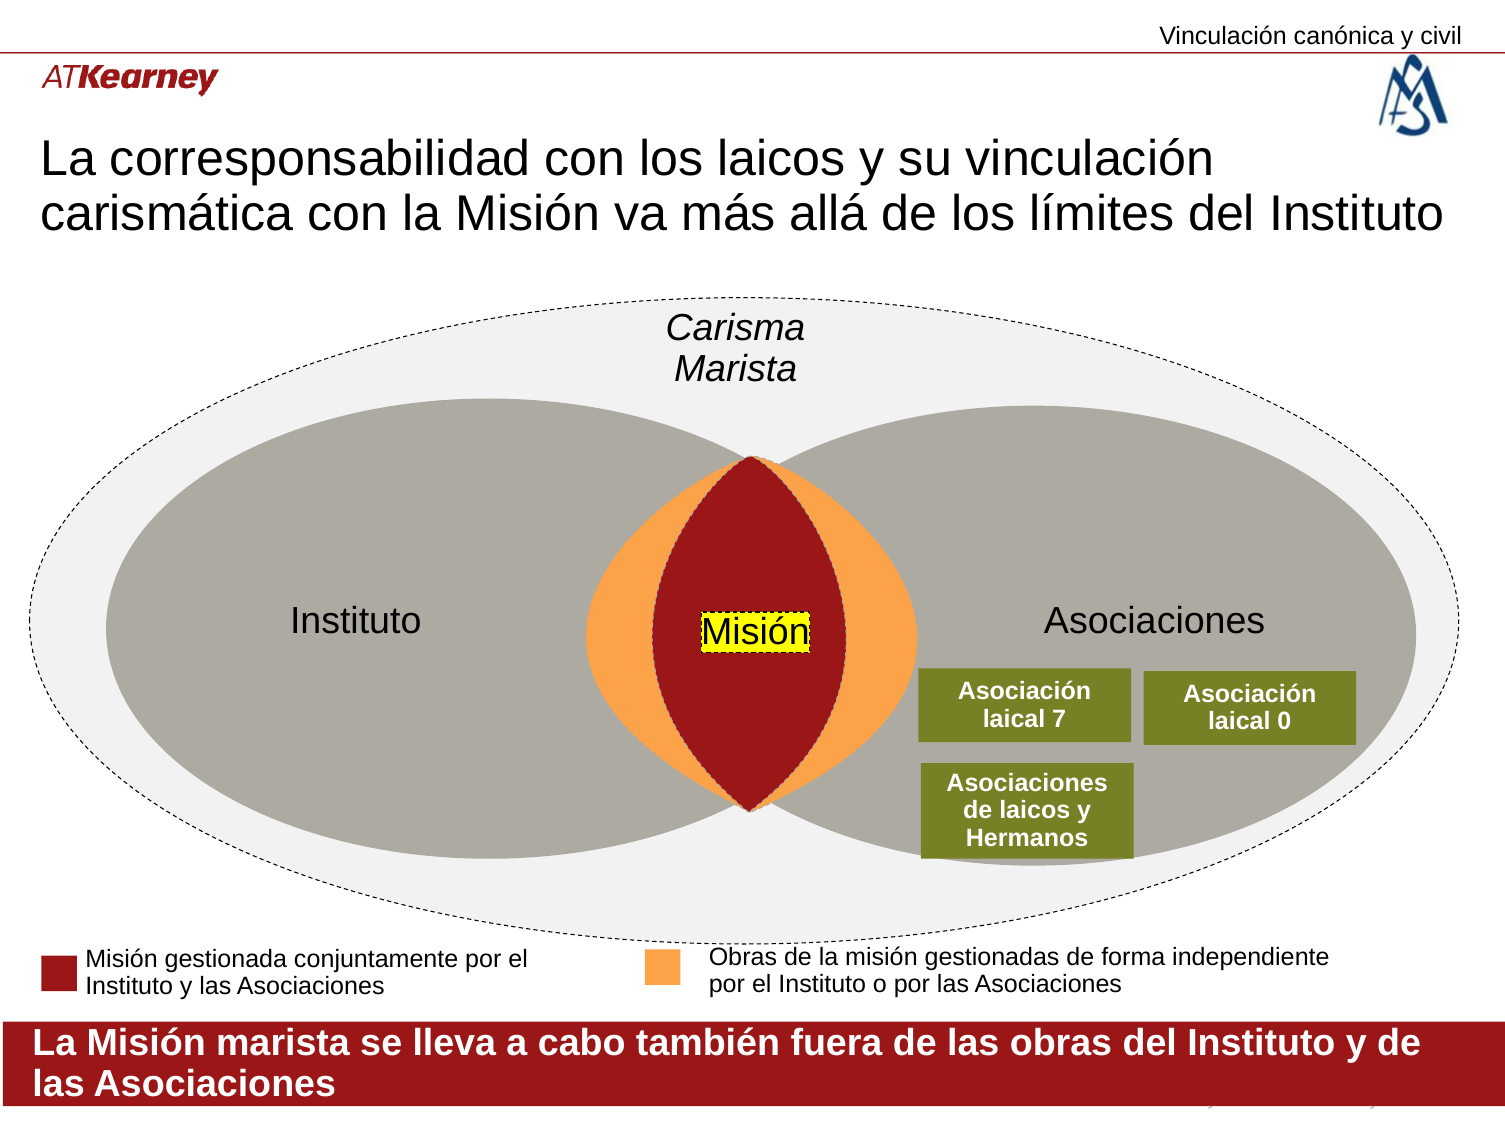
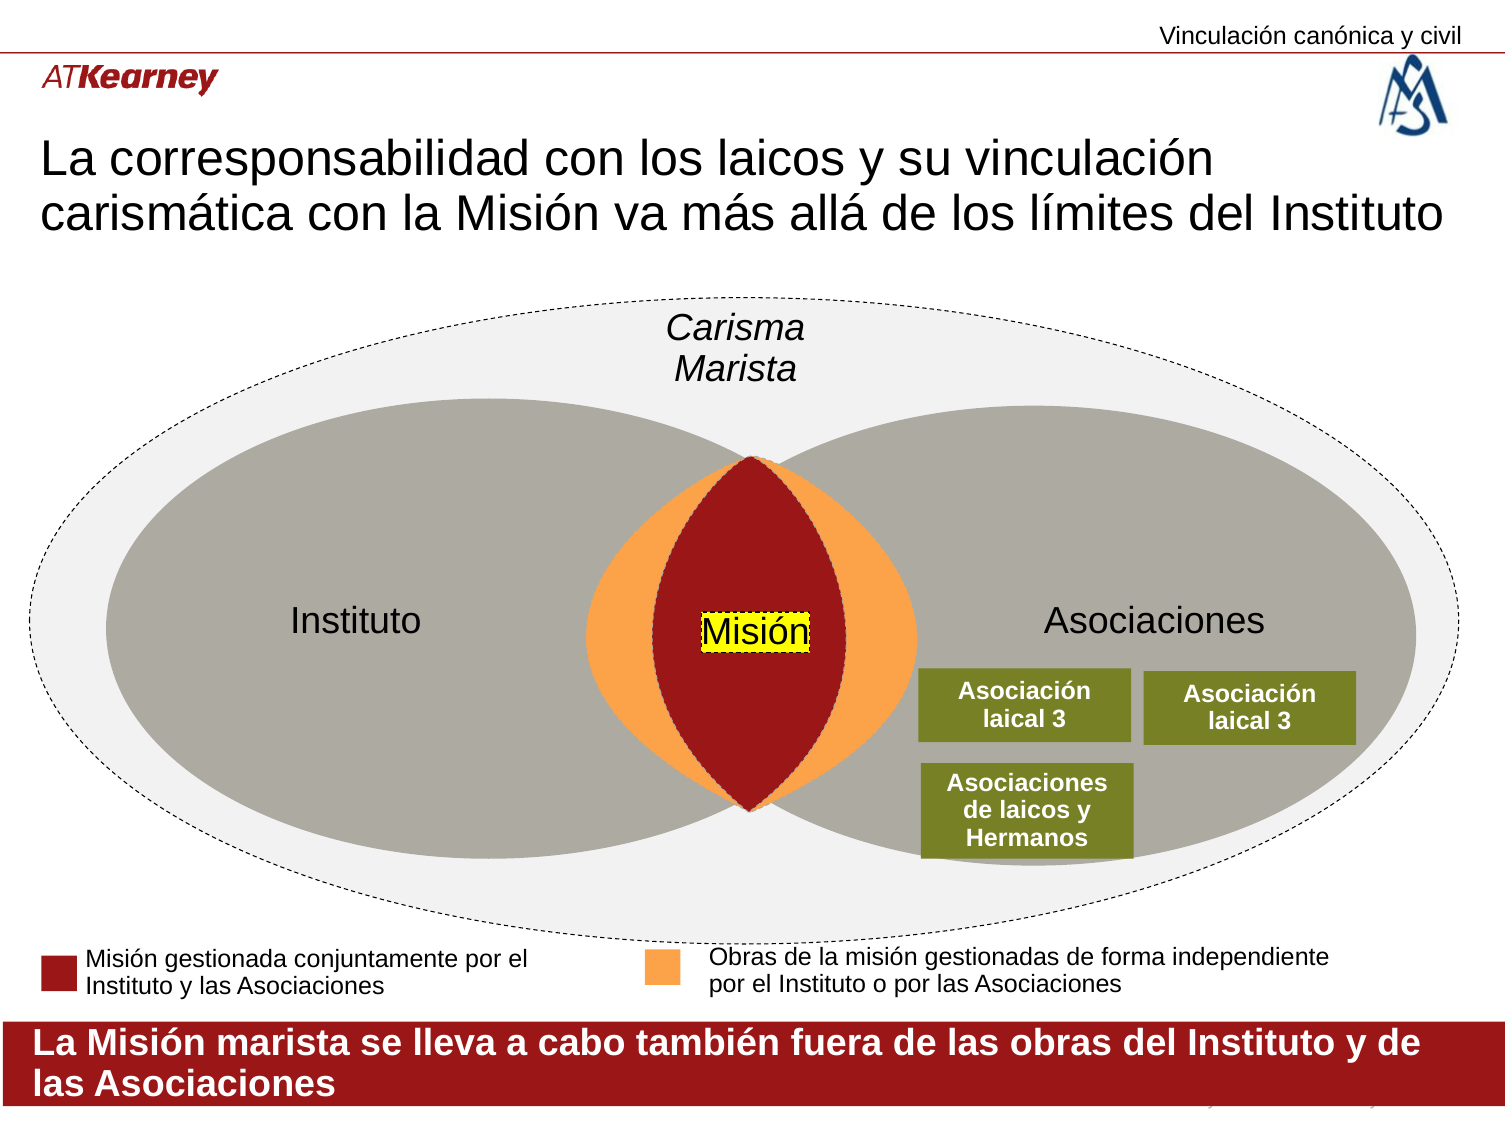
7: 7 -> 3 (1059, 719)
0: 0 -> 3 (1284, 721)
